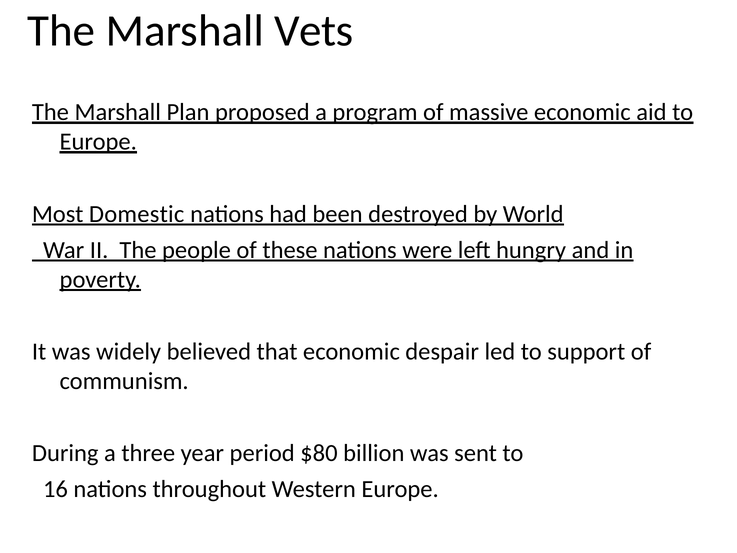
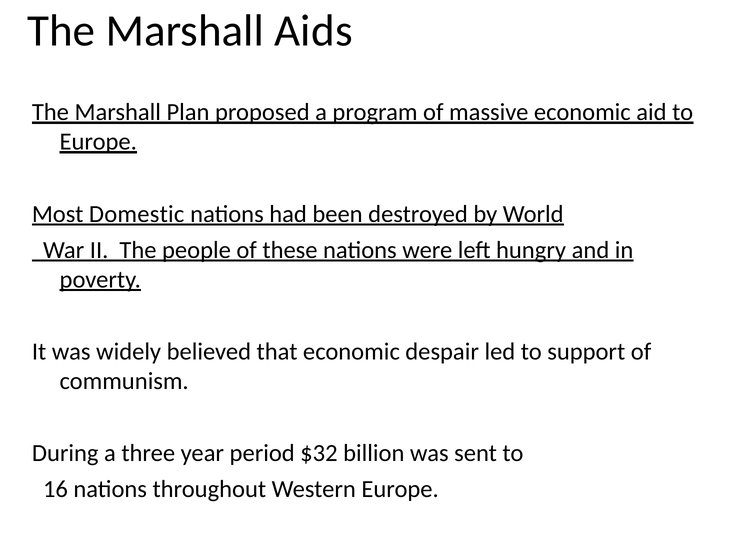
Vets: Vets -> Aids (313, 31)
$80: $80 -> $32 (319, 453)
